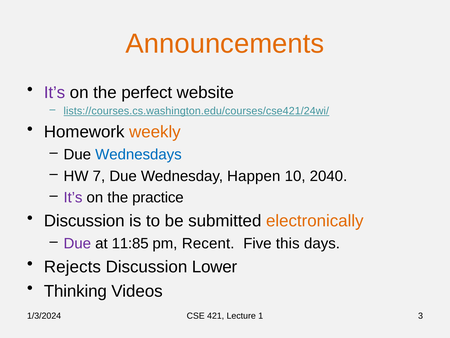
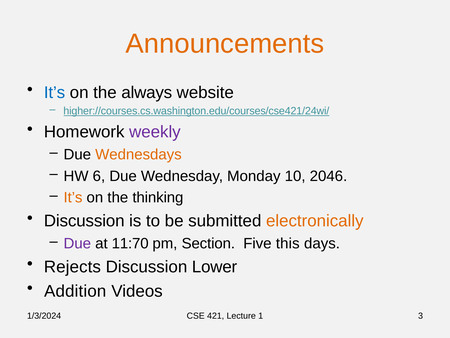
It’s colour: purple -> blue (55, 92)
perfect: perfect -> always (147, 92)
lists://courses.cs.washington.edu/courses/cse421/24wi/: lists://courses.cs.washington.edu/courses/cse421/24wi/ -> higher://courses.cs.washington.edu/courses/cse421/24wi/ (196, 111)
weekly colour: orange -> purple (155, 132)
Wednesdays colour: blue -> orange (138, 154)
7: 7 -> 6 (99, 176)
Happen: Happen -> Monday (254, 176)
2040: 2040 -> 2046 (328, 176)
It’s colour: purple -> orange (73, 197)
practice: practice -> thinking (158, 197)
11:85: 11:85 -> 11:70 (130, 243)
Recent: Recent -> Section (208, 243)
Thinking: Thinking -> Addition (75, 291)
